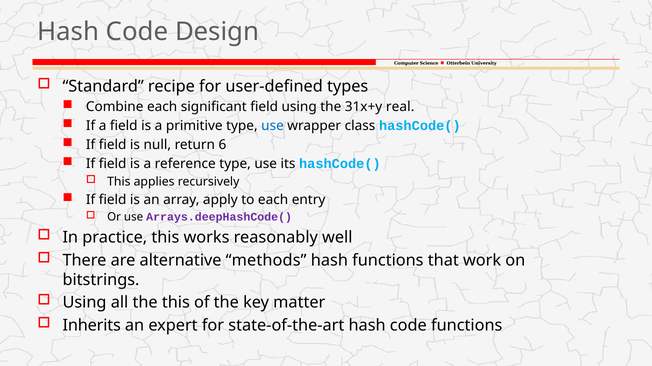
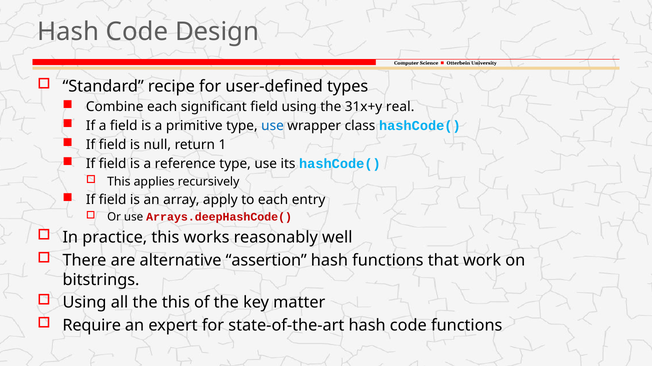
6: 6 -> 1 (222, 145)
Arrays.deepHashCode( colour: purple -> red (219, 218)
methods: methods -> assertion (266, 261)
Inherits: Inherits -> Require (92, 326)
